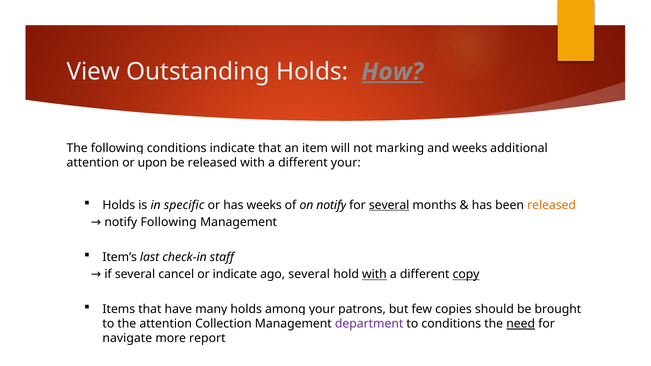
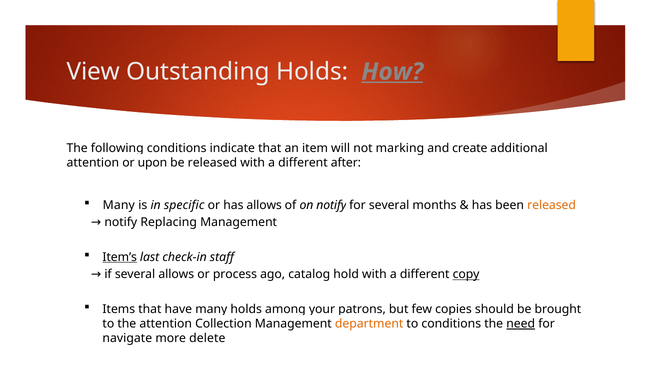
and weeks: weeks -> create (470, 148)
different your: your -> after (346, 163)
Holds: Holds -> Many (119, 205)
has weeks: weeks -> allows (264, 205)
several underline: present -> none (389, 205)
notify Following: Following -> Replacing (169, 222)
Item’s underline: none -> present (120, 257)
several cancel: cancel -> allows (176, 275)
or indicate: indicate -> process (235, 275)
ago several: several -> catalog (309, 275)
with underline: present -> none (374, 275)
department colour: purple -> orange (369, 324)
report: report -> delete (207, 339)
